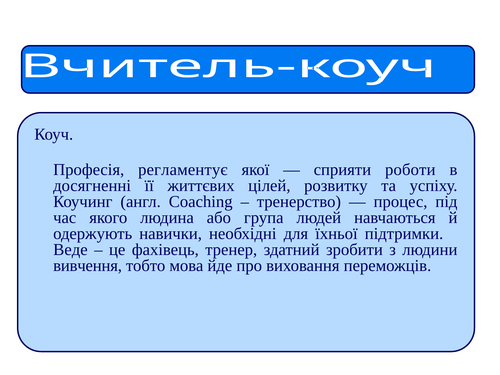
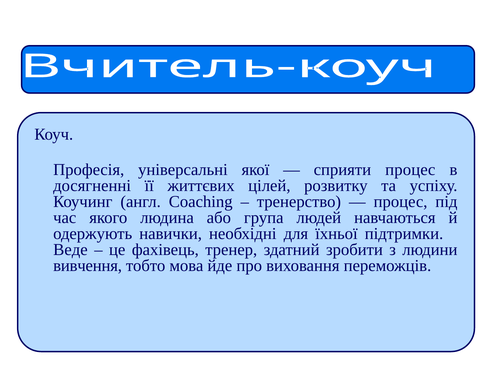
регламентує: регламентує -> універсальні (183, 170)
сприяти роботи: роботи -> процес (410, 170)
